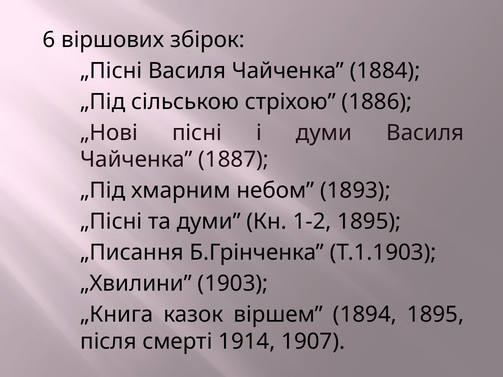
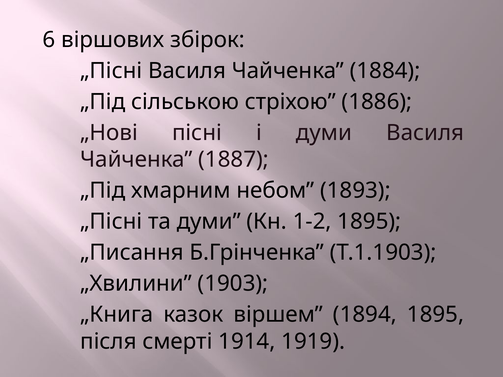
1907: 1907 -> 1919 (313, 342)
